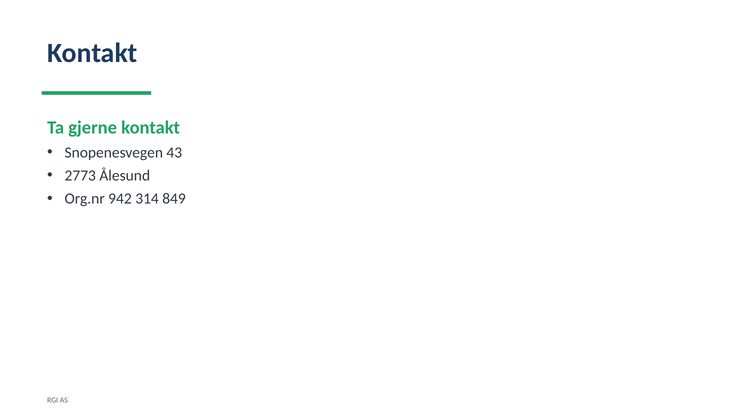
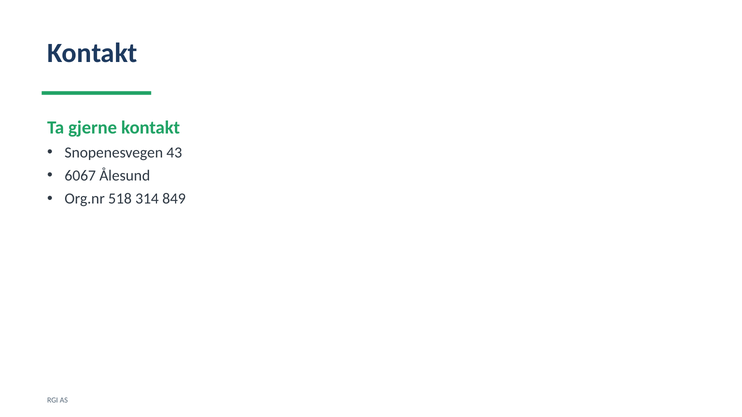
2773: 2773 -> 6067 (80, 176)
942: 942 -> 518 (120, 199)
